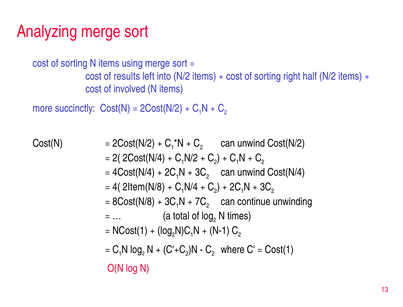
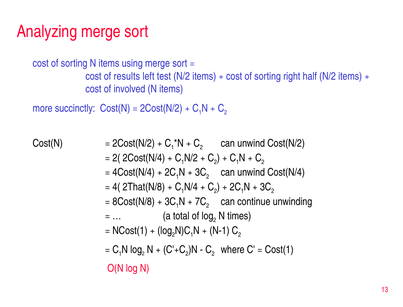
into: into -> test (164, 76)
2Item(N/8: 2Item(N/8 -> 2That(N/8 (144, 187)
